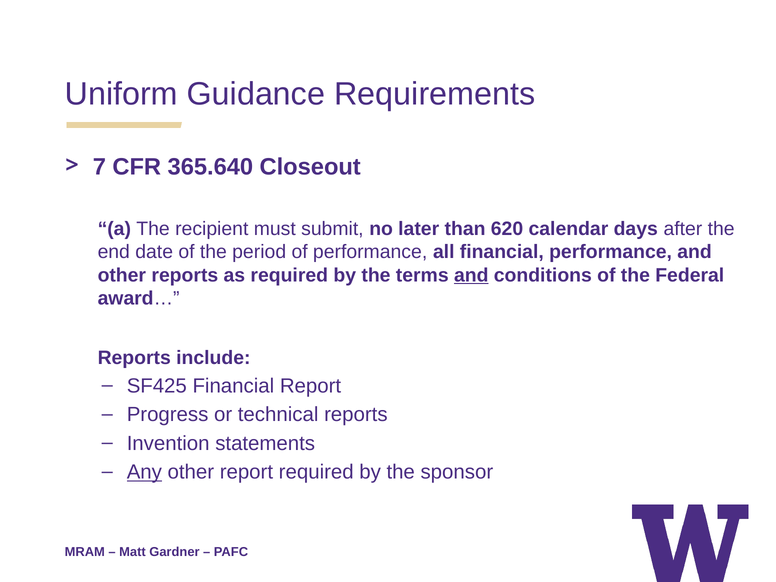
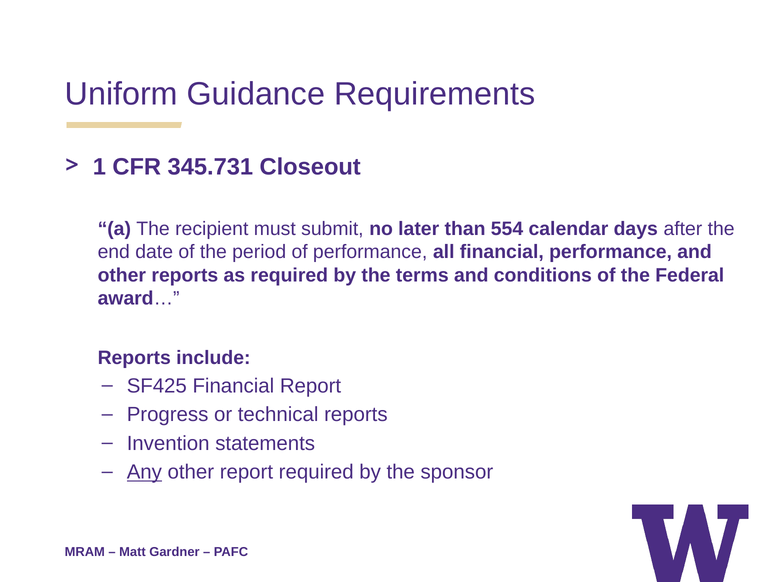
7: 7 -> 1 (99, 167)
365.640: 365.640 -> 345.731 (210, 167)
620: 620 -> 554 (507, 229)
and underline: present -> none (471, 275)
